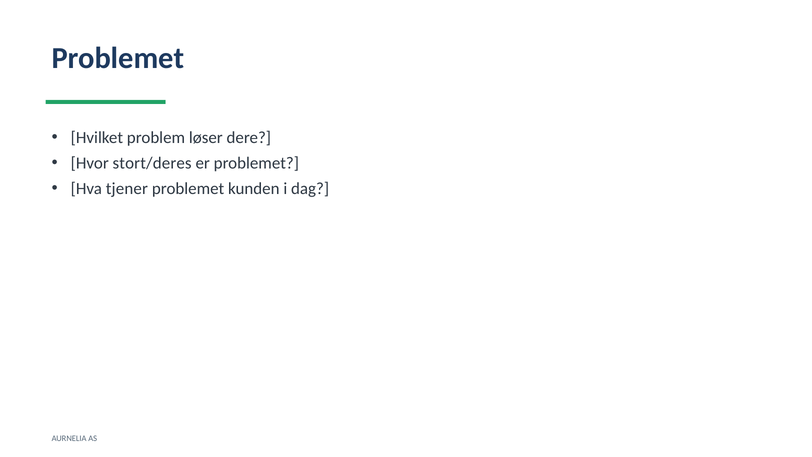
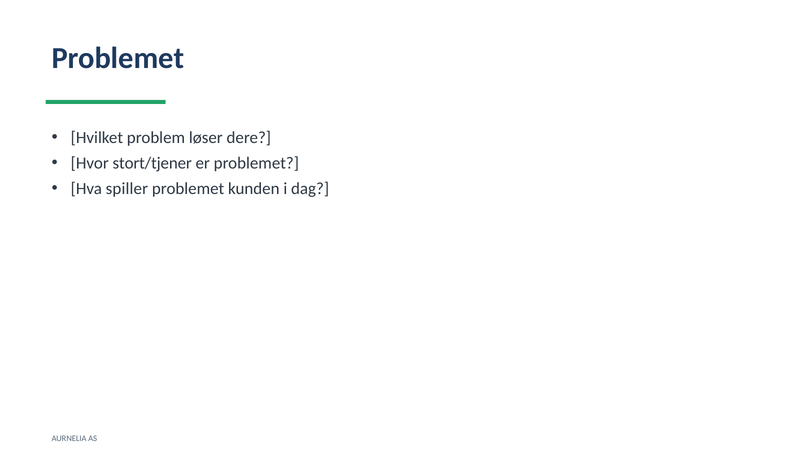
stort/deres: stort/deres -> stort/tjener (152, 163)
tjener: tjener -> spiller (127, 188)
